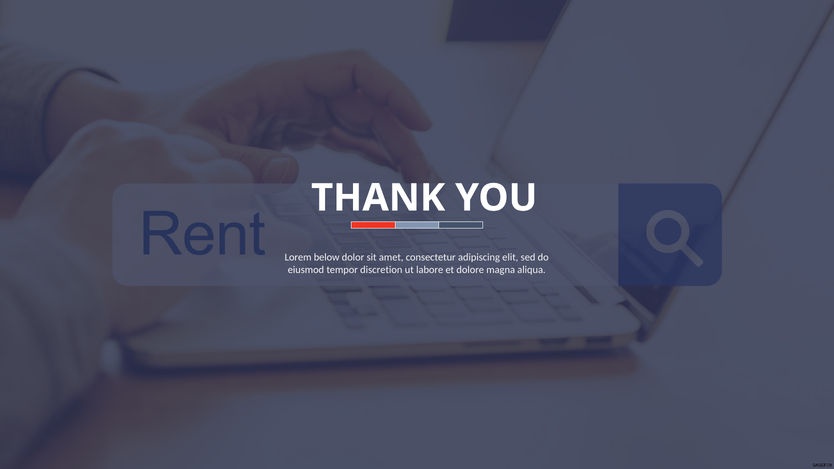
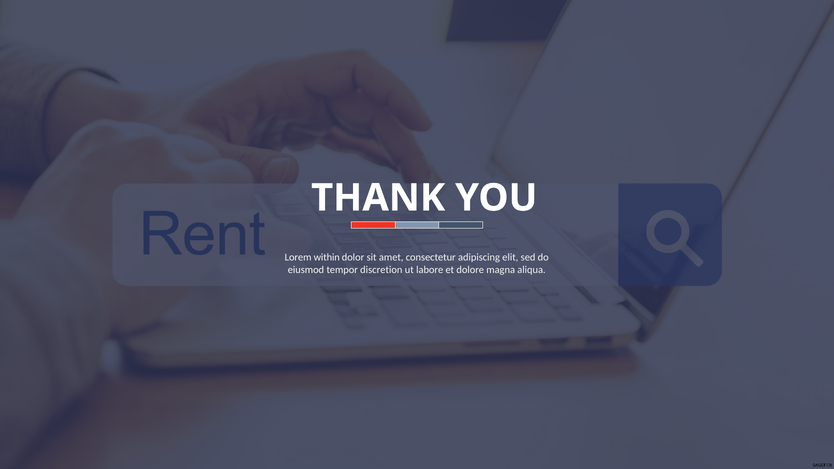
below: below -> within (327, 257)
